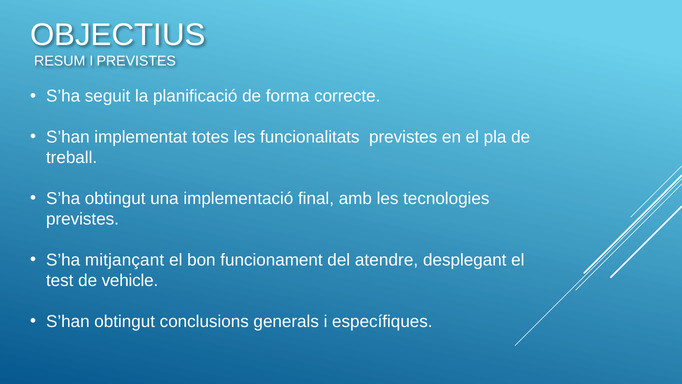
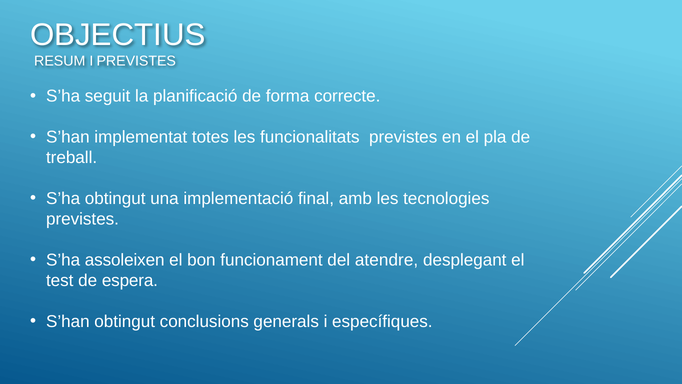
mitjançant: mitjançant -> assoleixen (125, 260)
vehicle: vehicle -> espera (130, 280)
